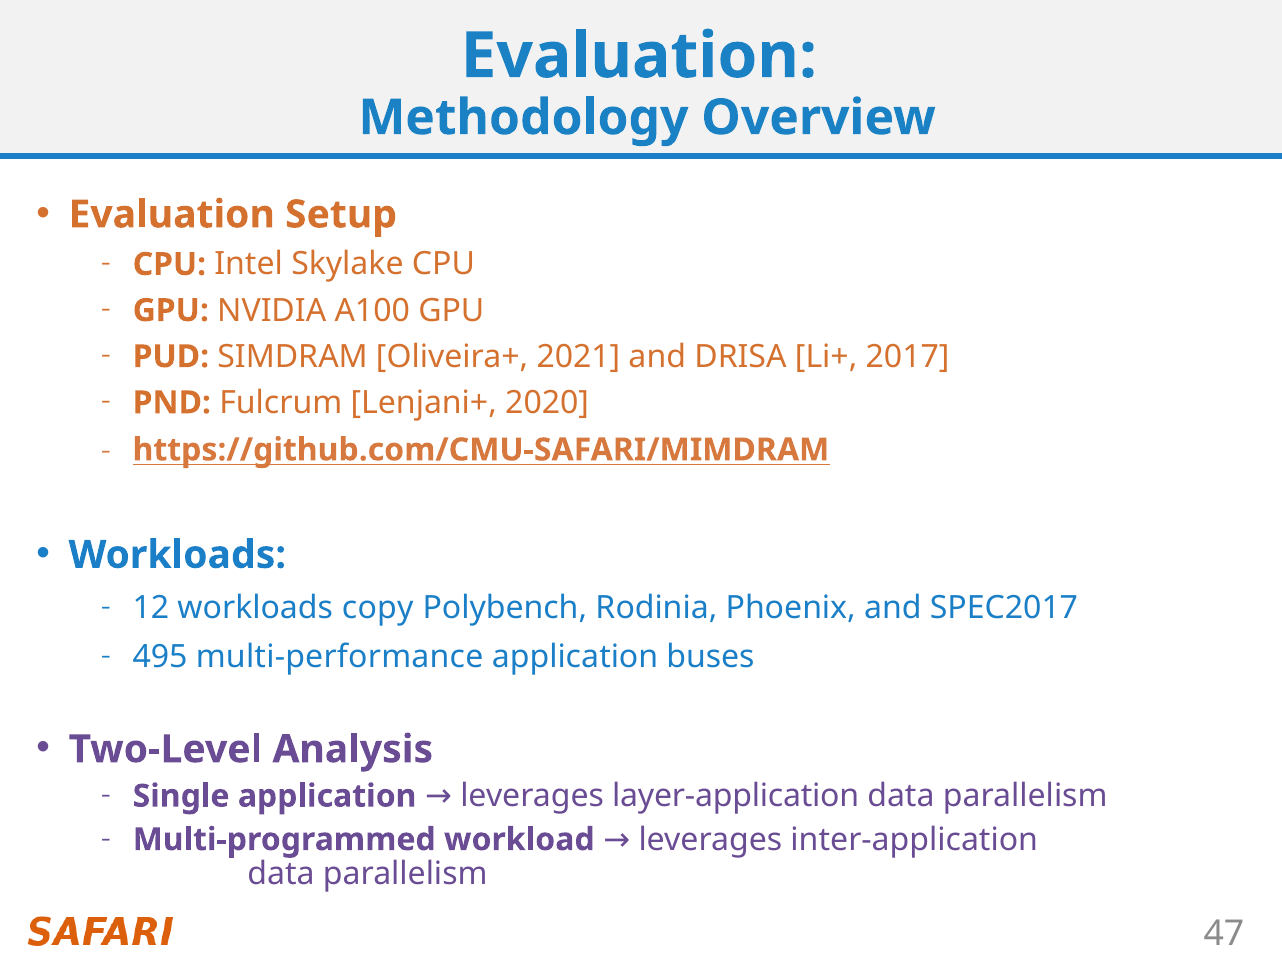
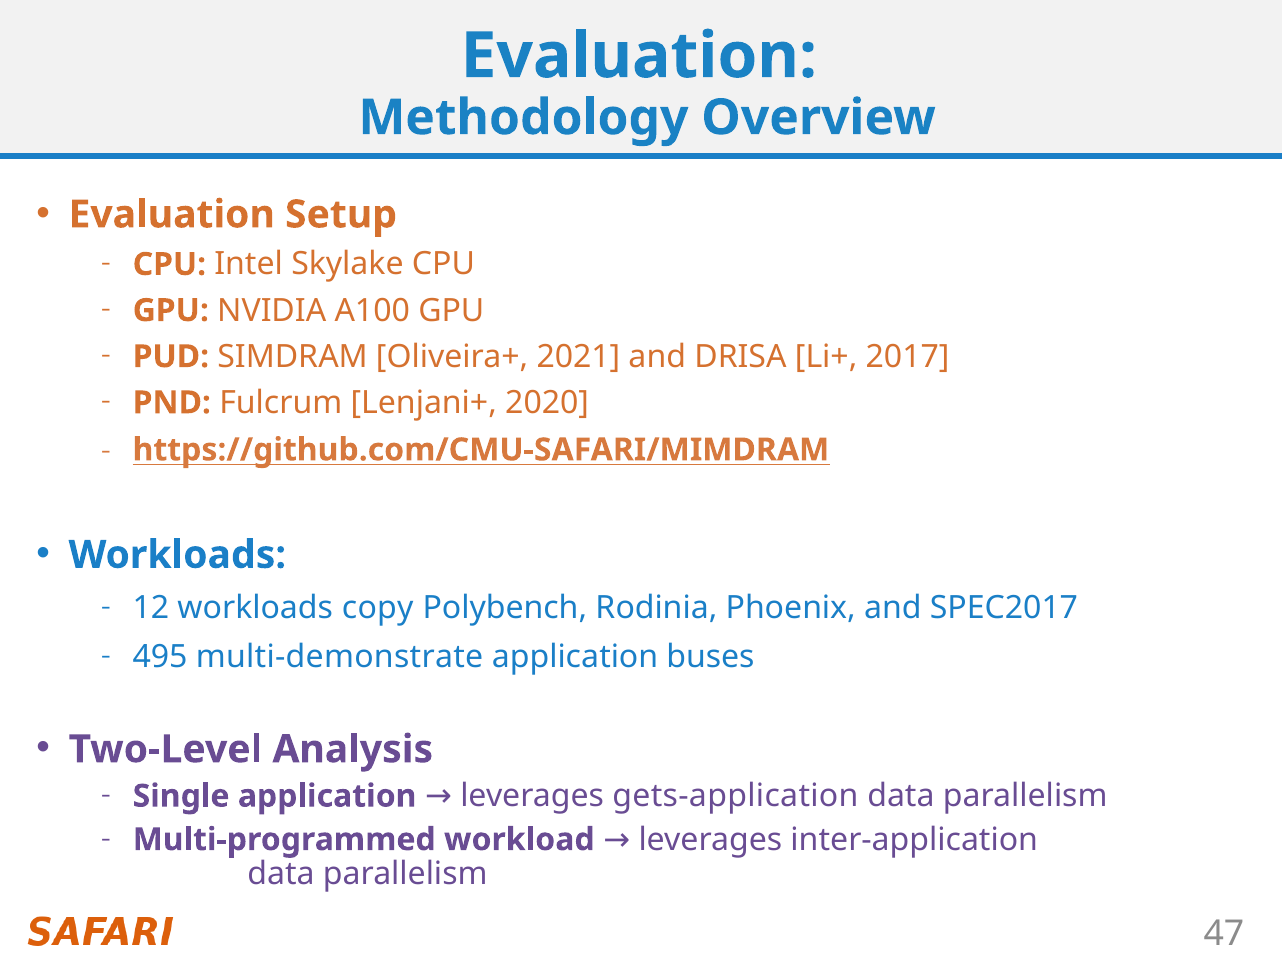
multi-performance: multi-performance -> multi-demonstrate (340, 657)
layer-application: layer-application -> gets-application (735, 797)
